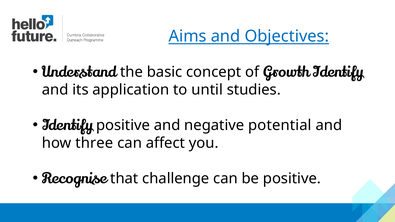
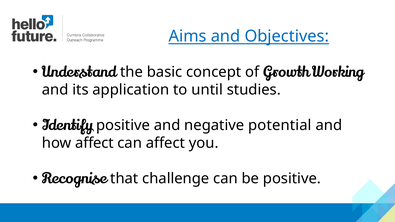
Growth Identify: Identify -> Working (338, 72)
how three: three -> affect (94, 143)
